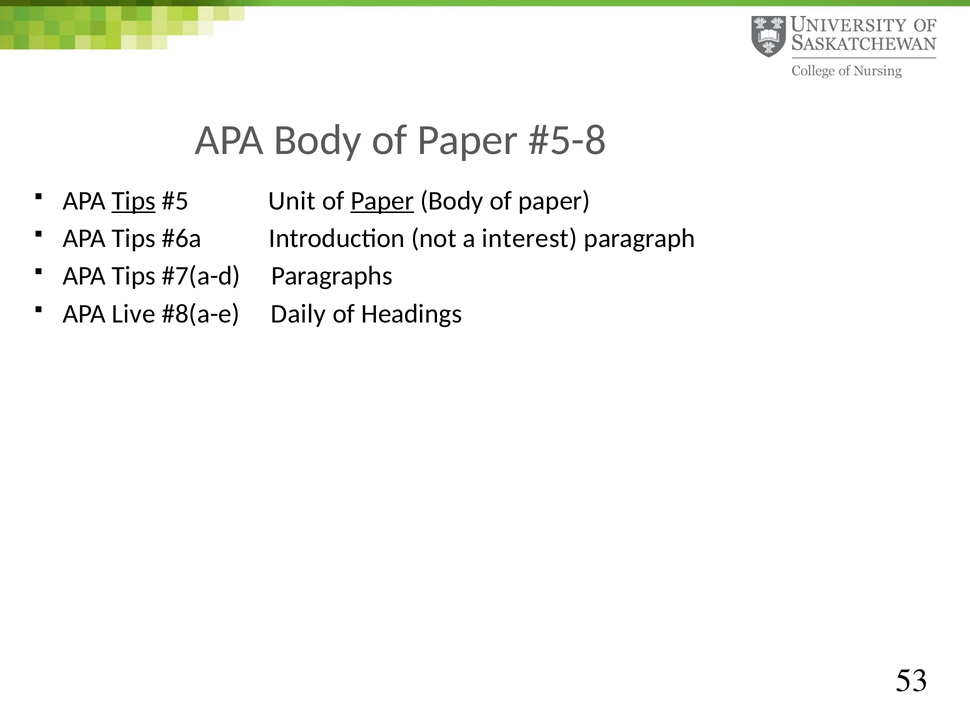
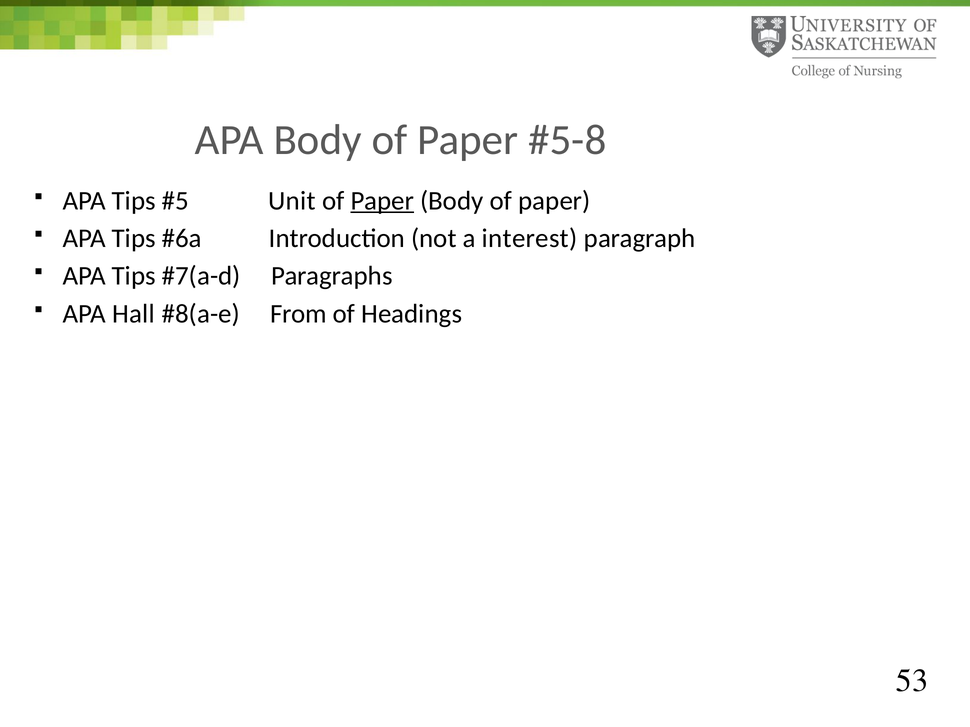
Tips underline: present -> none (134, 201)
Live: Live -> Hall (134, 314)
Daily: Daily -> From (299, 314)
